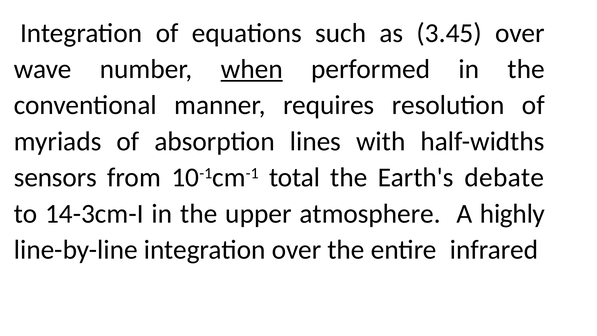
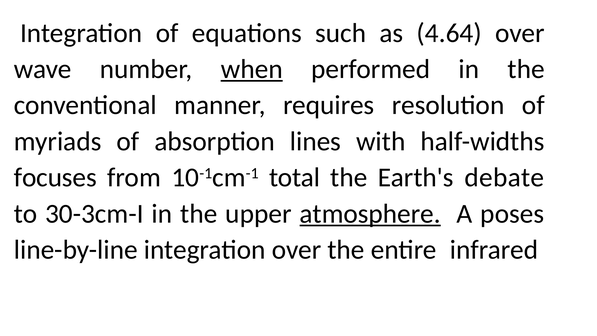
3.45: 3.45 -> 4.64 (449, 33)
sensors: sensors -> focuses (55, 177)
14-3cm-I: 14-3cm-I -> 30-3cm-I (94, 214)
atmosphere underline: none -> present (370, 214)
highly: highly -> poses (512, 214)
